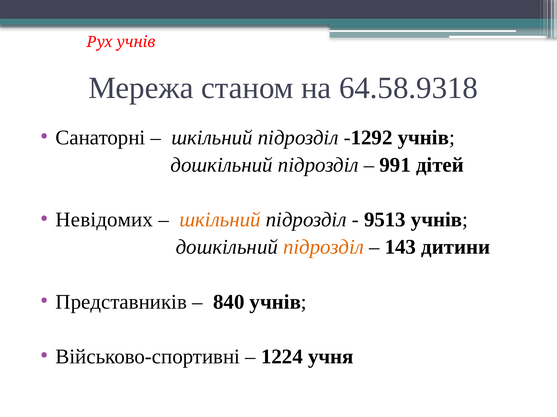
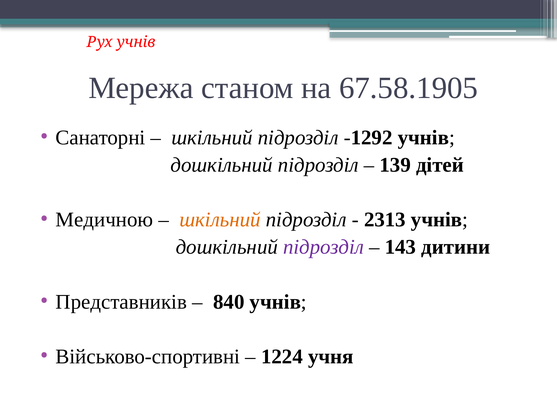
64.58.9318: 64.58.9318 -> 67.58.1905 (409, 88)
991: 991 -> 139 (395, 165)
Невідомих: Невідомих -> Медичною (104, 220)
9513: 9513 -> 2313 (385, 220)
підрозділ colour: orange -> purple (324, 248)
